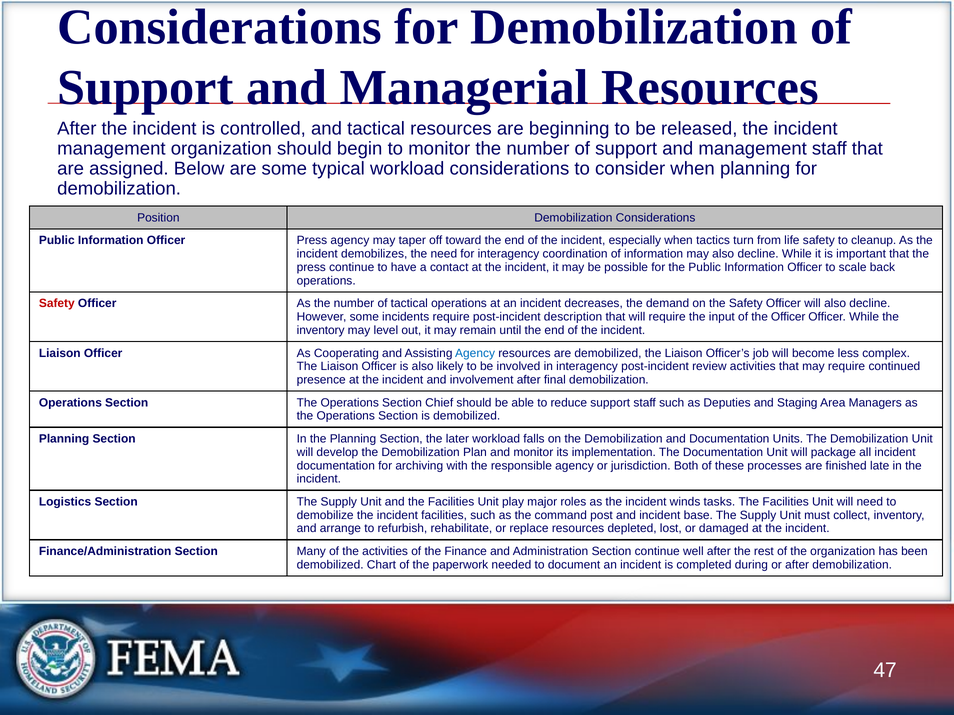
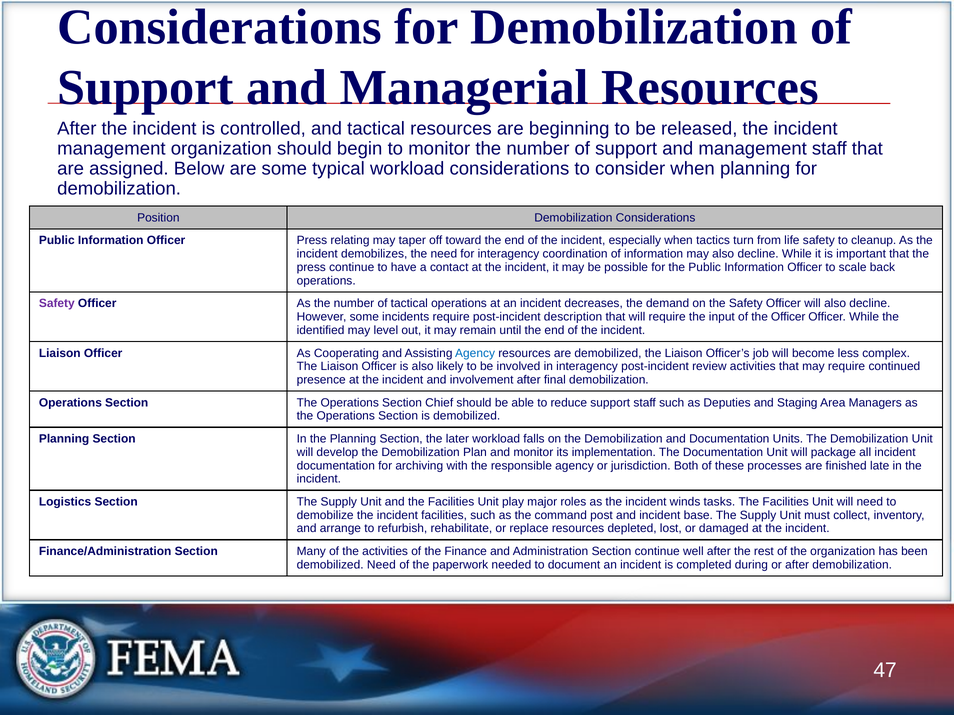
Press agency: agency -> relating (350, 241)
Safety colour: red -> purple (57, 304)
inventory: inventory -> identified (321, 330)
demobilized Chart: Chart -> Need (381, 565)
